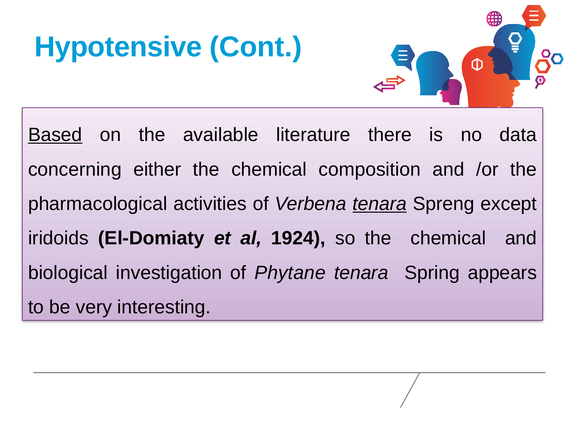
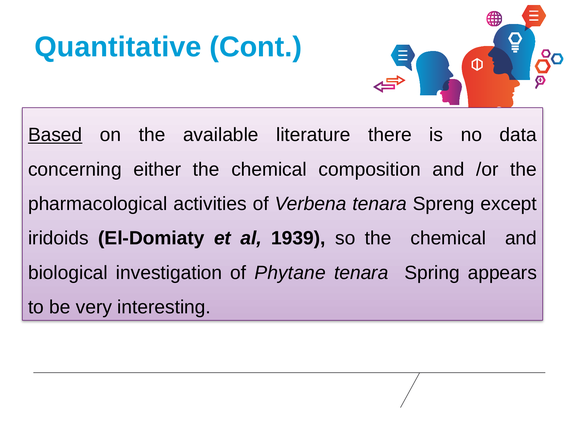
Hypotensive: Hypotensive -> Quantitative (118, 47)
tenara underline: present -> none (380, 204)
1924: 1924 -> 1939 (298, 238)
